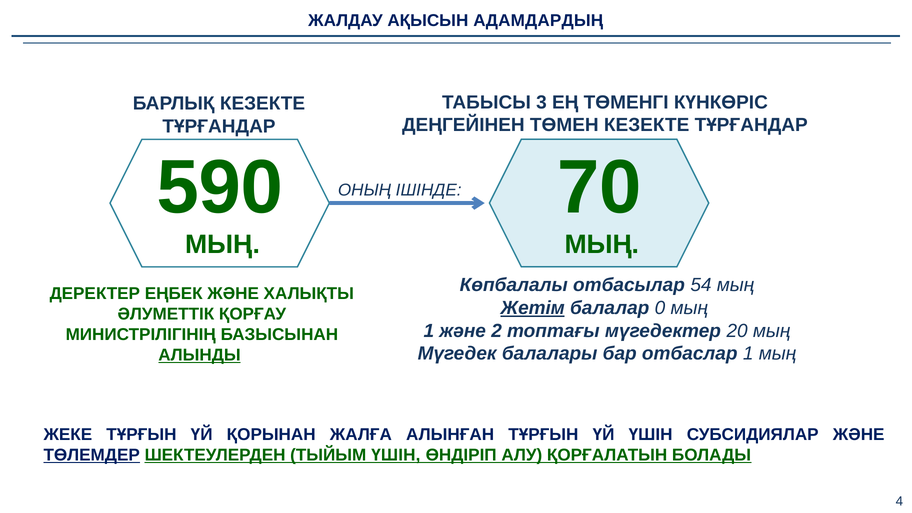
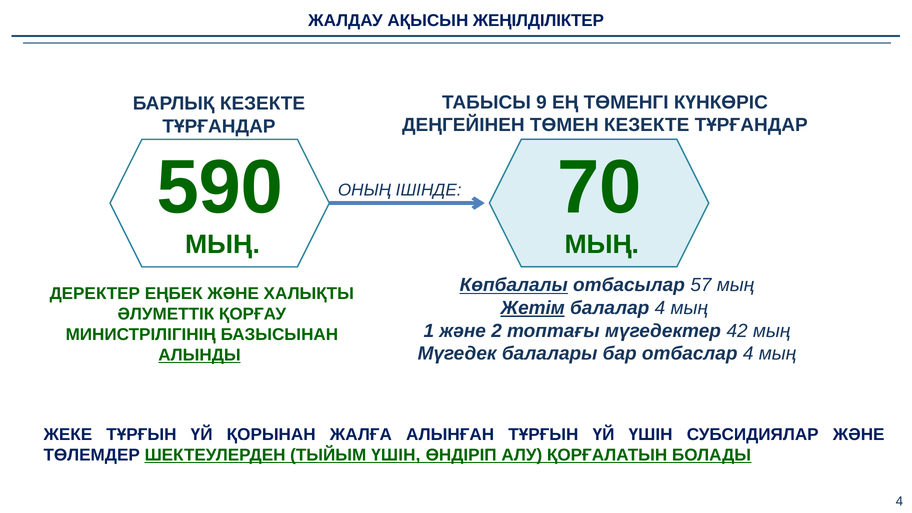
АДАМДАРДЫҢ: АДАМДАРДЫҢ -> ЖЕҢІЛДІЛІКТЕР (538, 20)
3: 3 -> 9 (542, 102)
Көпбалалы underline: none -> present (514, 285)
54: 54 -> 57 (701, 285)
балалар 0: 0 -> 4 (660, 308)
20: 20 -> 42 (737, 331)
отбаслар 1: 1 -> 4 (748, 354)
ТӨЛЕМДЕР underline: present -> none (92, 455)
